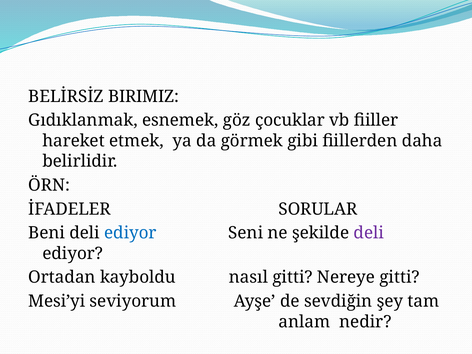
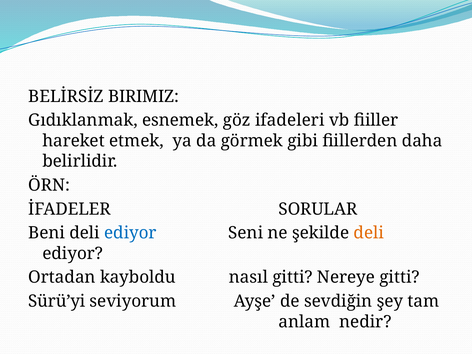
çocuklar: çocuklar -> ifadeleri (290, 120)
deli colour: purple -> orange (369, 233)
Mesi’yi: Mesi’yi -> Sürü’yi (57, 301)
